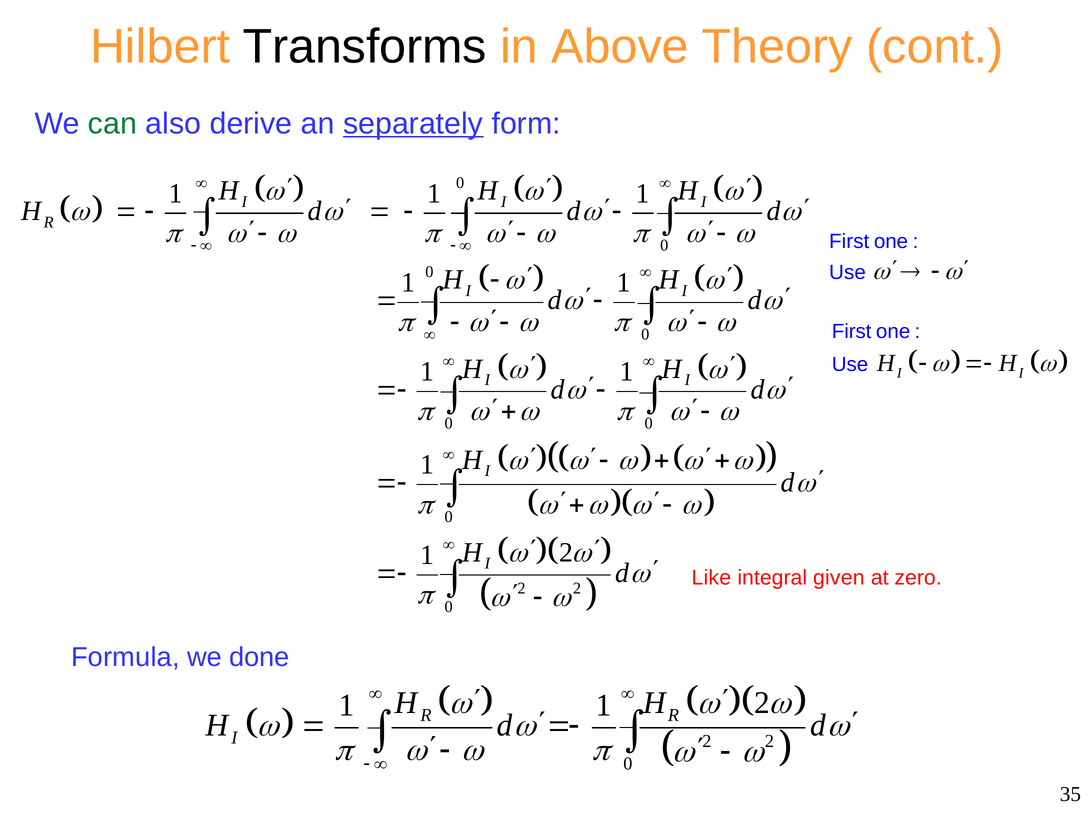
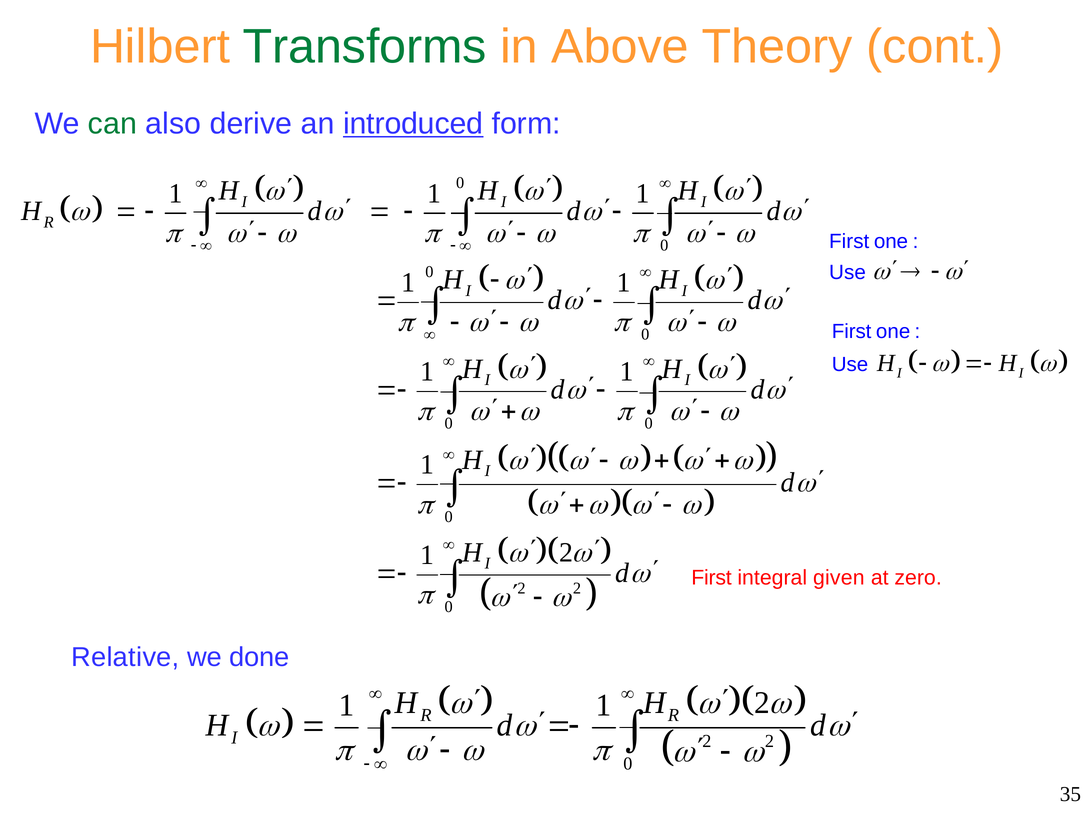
Transforms colour: black -> green (365, 47)
separately: separately -> introduced (413, 124)
Like: Like -> First (712, 578)
Formula: Formula -> Relative (125, 657)
